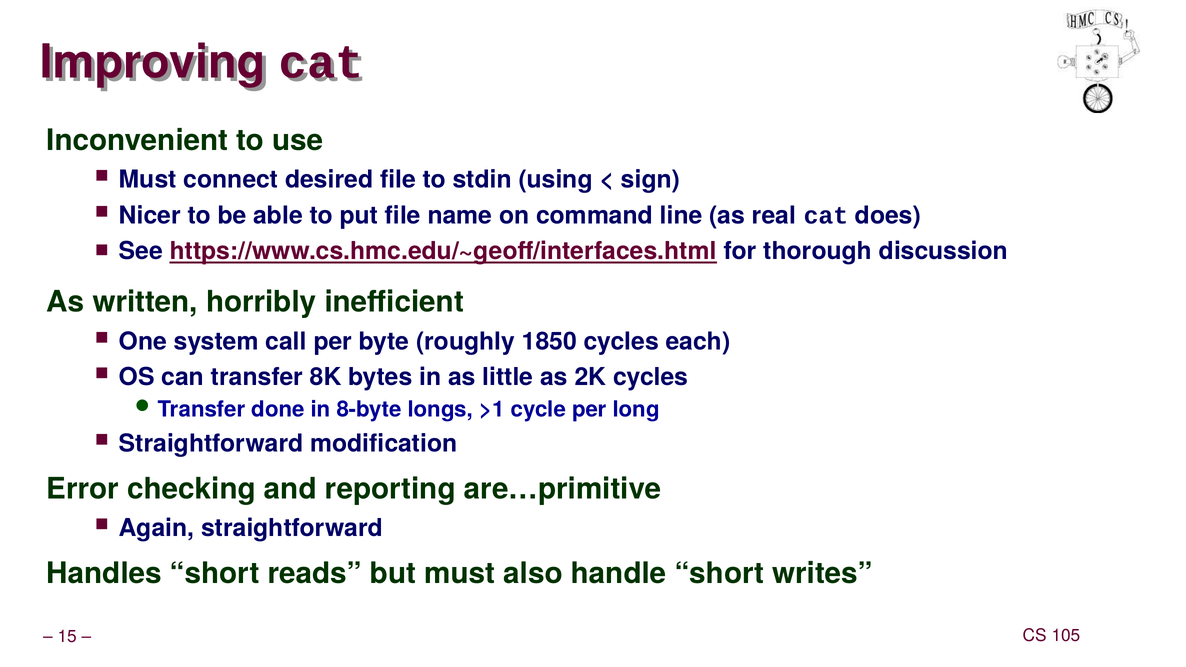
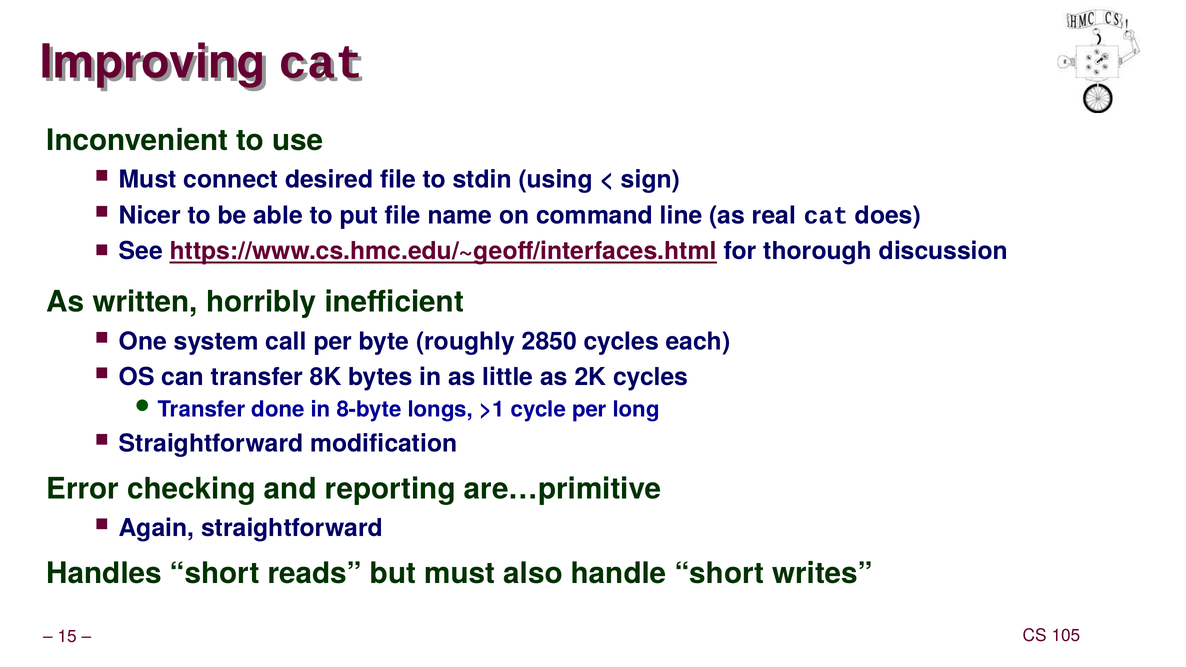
1850: 1850 -> 2850 (549, 341)
